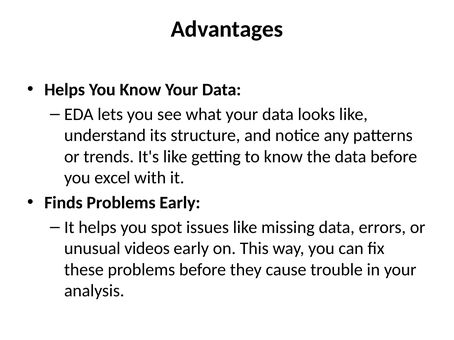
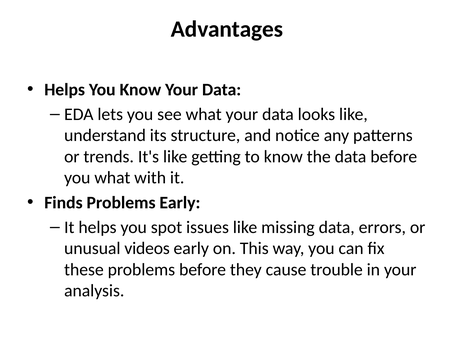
you excel: excel -> what (112, 178)
